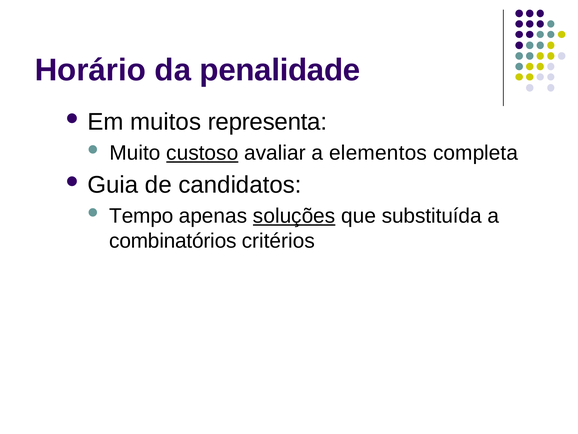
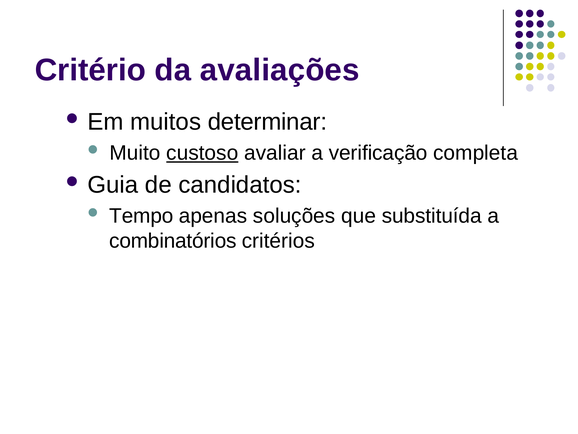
Horário: Horário -> Critério (90, 70)
penalidade: penalidade -> avaliações (280, 70)
representa: representa -> determinar (267, 122)
elementos: elementos -> verificação (378, 153)
soluções underline: present -> none (294, 216)
